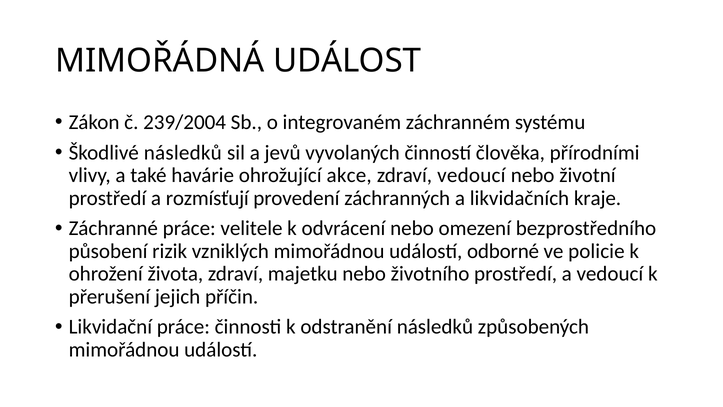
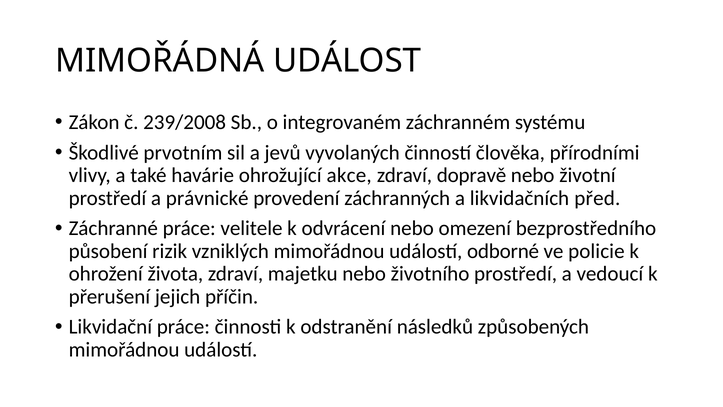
239/2004: 239/2004 -> 239/2008 (185, 122)
Škodlivé následků: následků -> prvotním (183, 152)
zdraví vedoucí: vedoucí -> dopravě (472, 175)
rozmísťují: rozmísťují -> právnické (207, 198)
kraje: kraje -> před (597, 198)
